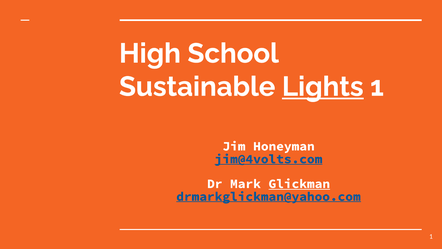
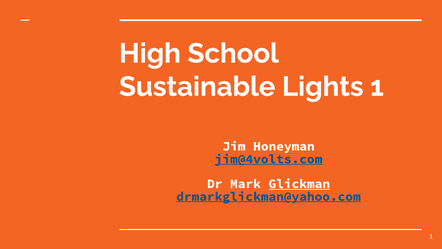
Lights underline: present -> none (323, 87)
